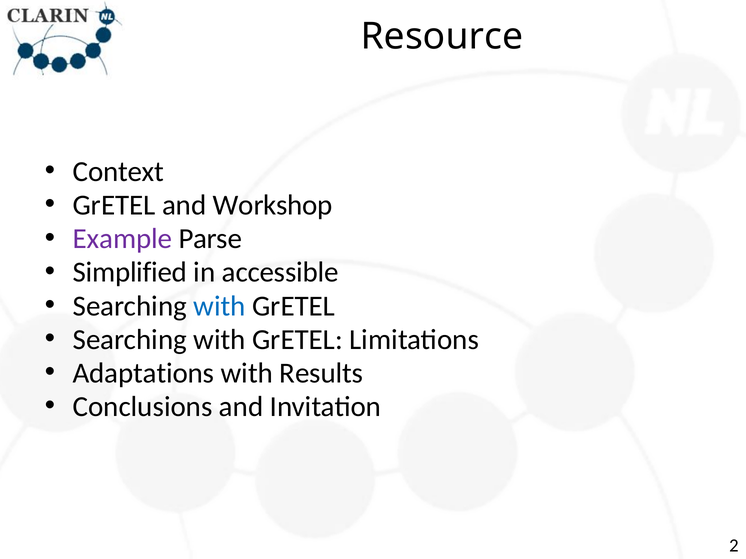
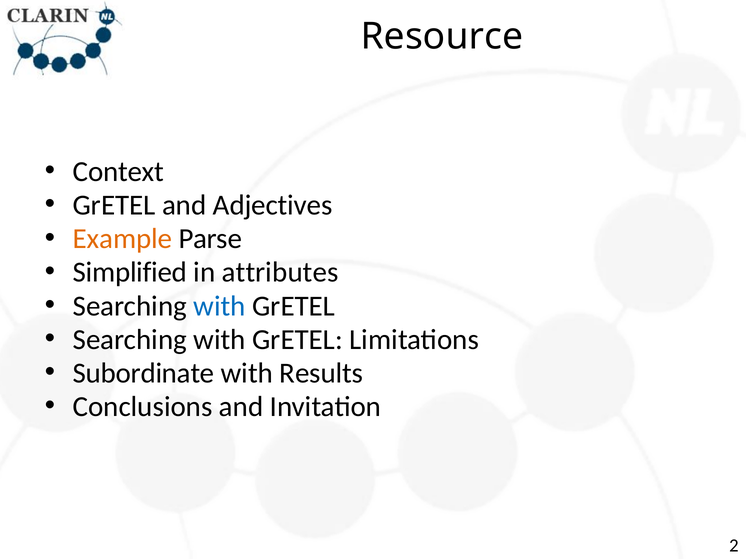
Workshop: Workshop -> Adjectives (273, 205)
Example colour: purple -> orange (123, 239)
accessible: accessible -> attributes (280, 273)
Adaptations: Adaptations -> Subordinate (144, 373)
